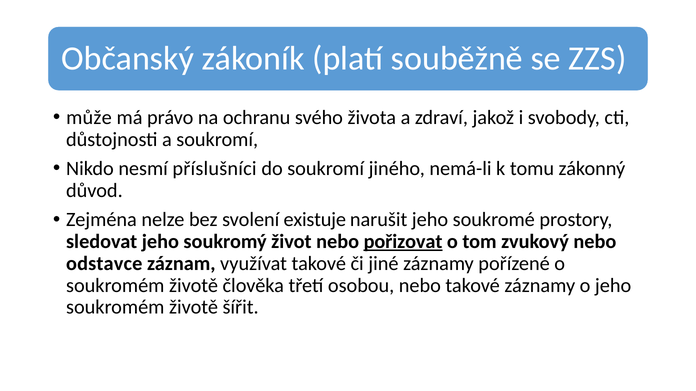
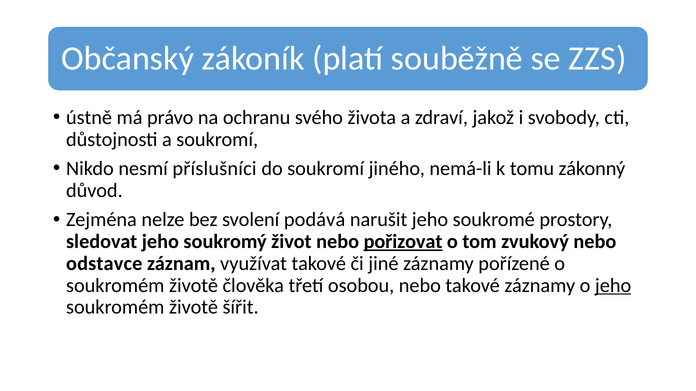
může: může -> ústně (89, 118)
existuje: existuje -> podává (315, 220)
jeho underline: none -> present (613, 286)
